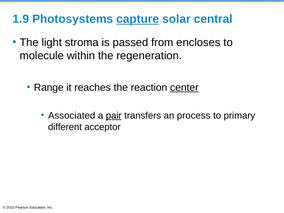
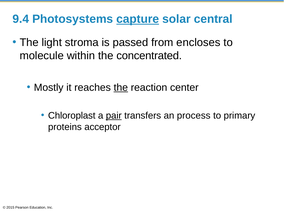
1.9: 1.9 -> 9.4 (21, 19)
regeneration: regeneration -> concentrated (149, 56)
Range: Range -> Mostly (49, 88)
the underline: none -> present (121, 88)
center underline: present -> none (184, 88)
Associated: Associated -> Chloroplast (72, 116)
different: different -> proteins (65, 127)
